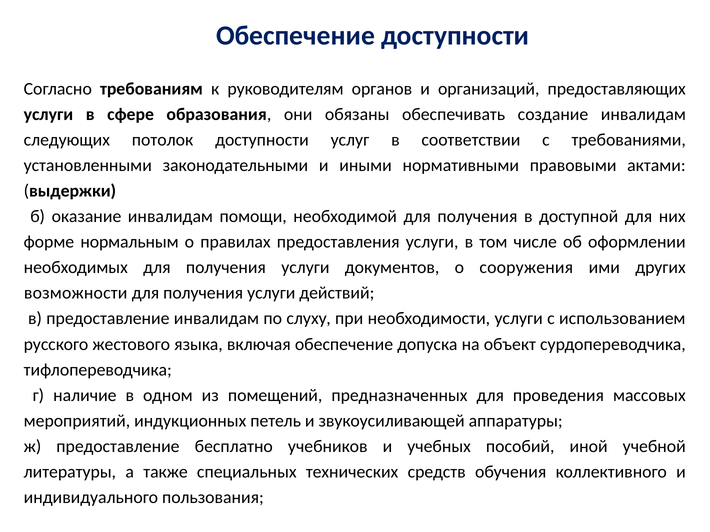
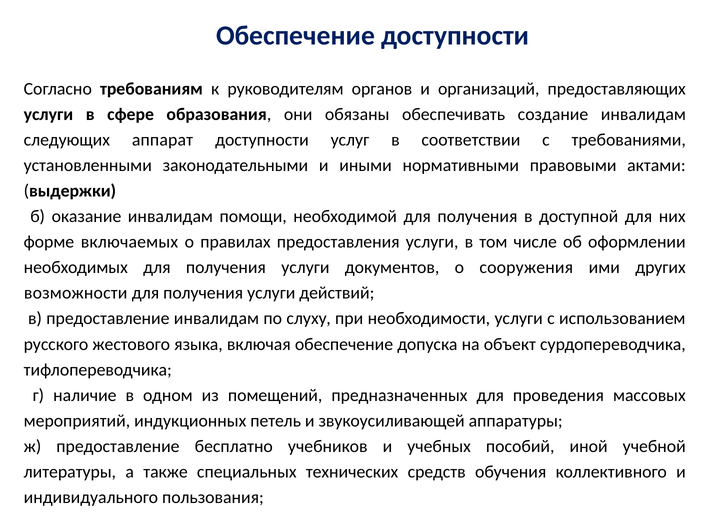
потолок: потолок -> аппарат (163, 140)
нормальным: нормальным -> включаемых (129, 242)
